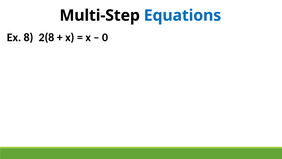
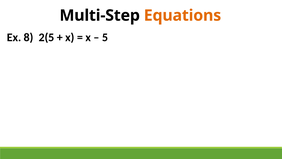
Equations colour: blue -> orange (182, 15)
2(8: 2(8 -> 2(5 (46, 37)
0: 0 -> 5 (105, 37)
